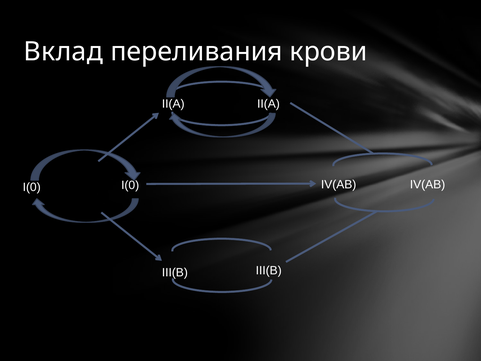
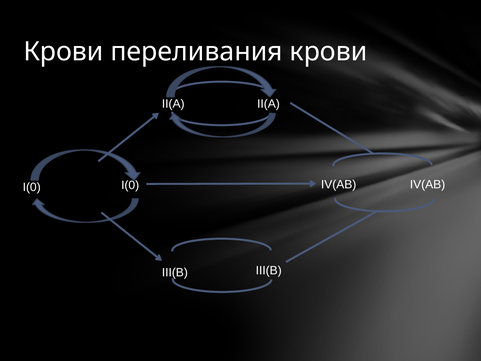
Вклад: Вклад -> Крови (63, 52)
